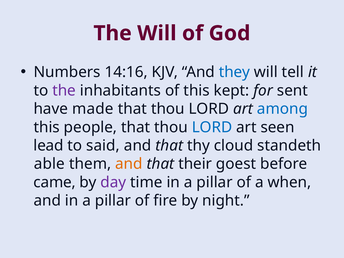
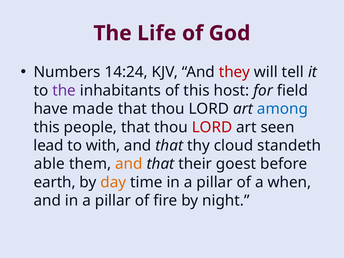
The Will: Will -> Life (157, 33)
14:16: 14:16 -> 14:24 (126, 72)
they colour: blue -> red (234, 72)
kept: kept -> host (231, 91)
sent: sent -> field (292, 91)
LORD colour: blue -> red (212, 127)
said: said -> with (103, 146)
came: came -> earth (55, 182)
day colour: purple -> orange (113, 182)
